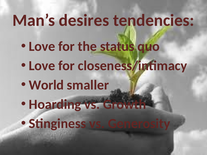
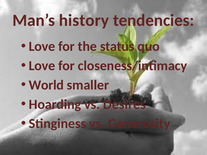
desires: desires -> history (84, 20)
Growth: Growth -> Desires (124, 104)
